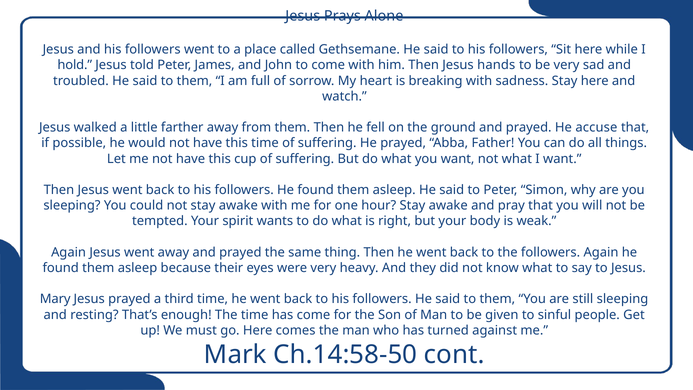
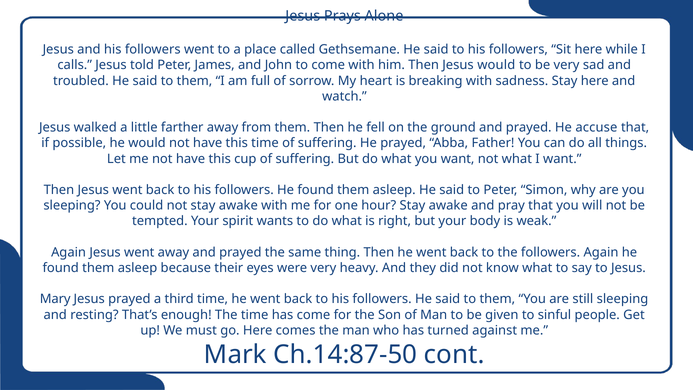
hold: hold -> calls (75, 65)
Jesus hands: hands -> would (496, 65)
Ch.14:58-50: Ch.14:58-50 -> Ch.14:87-50 (345, 354)
